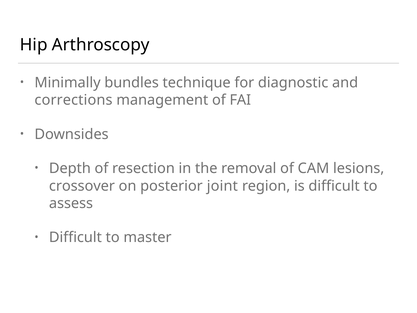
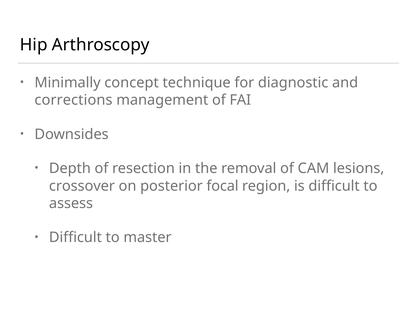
bundles: bundles -> concept (132, 83)
joint: joint -> focal (222, 186)
